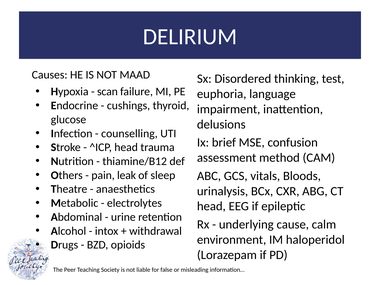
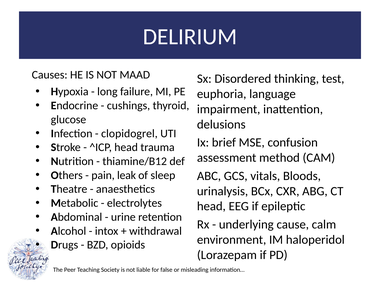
scan: scan -> long (107, 92)
counselling: counselling -> clopidogrel (129, 133)
